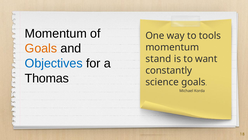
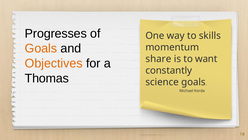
Momentum: Momentum -> Progresses (56, 33)
tools: tools -> skills (210, 36)
stand: stand -> share (158, 59)
Objectives colour: blue -> orange (54, 63)
